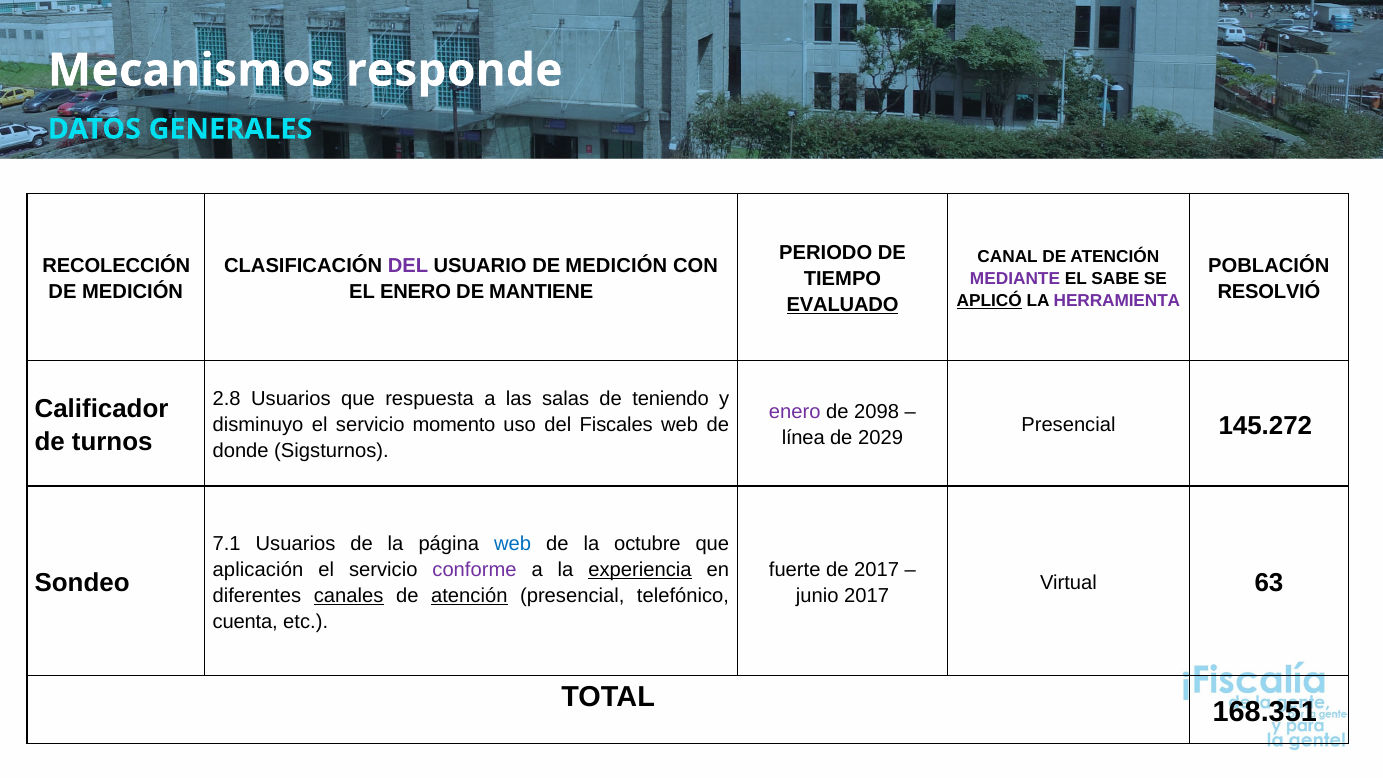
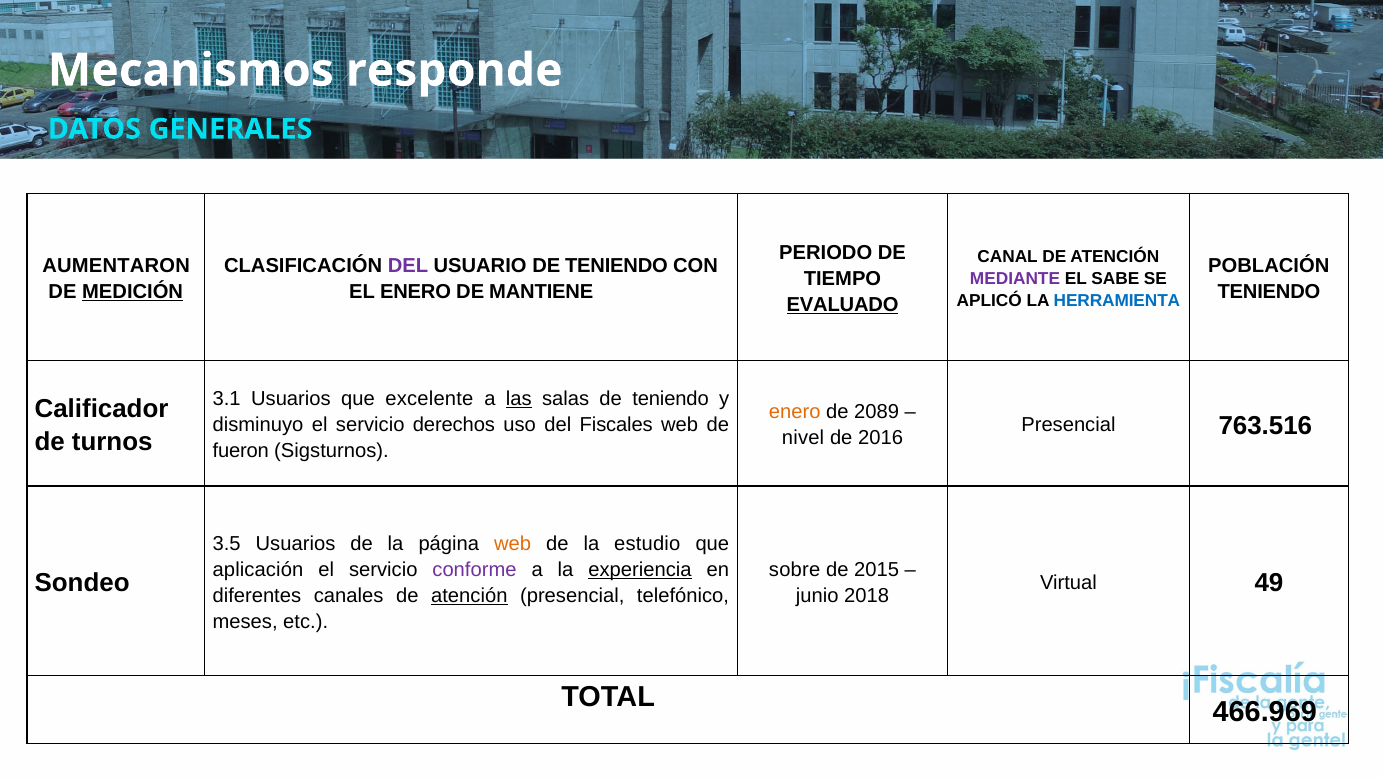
RECOLECCIÓN: RECOLECCIÓN -> AUMENTARON (116, 266)
USUARIO DE MEDICIÓN: MEDICIÓN -> TENIENDO (616, 266)
MEDICIÓN underline: none -> present (133, 292)
RESOLVIÓ: RESOLVIÓ -> TENIENDO (1269, 292)
APLICÓ underline: present -> none (989, 301)
HERRAMIENTA colour: purple -> blue (1117, 301)
2.8: 2.8 -> 3.1 (227, 399)
respuesta: respuesta -> excelente (429, 399)
las underline: none -> present (519, 399)
enero colour: purple -> orange (795, 412)
2098: 2098 -> 2089 (877, 412)
momento: momento -> derechos (454, 425)
145.272: 145.272 -> 763.516 (1265, 426)
línea: línea -> nivel (803, 438)
2029: 2029 -> 2016 (881, 438)
donde: donde -> fueron (241, 451)
7.1: 7.1 -> 3.5 (227, 543)
web colour: blue -> orange (513, 543)
octubre: octubre -> estudio (647, 543)
fuerte: fuerte -> sobre (795, 570)
de 2017: 2017 -> 2015 (877, 570)
63: 63 -> 49 (1269, 583)
canales underline: present -> none (349, 596)
junio 2017: 2017 -> 2018 (867, 596)
cuenta: cuenta -> meses (245, 622)
168.351: 168.351 -> 466.969 (1265, 712)
